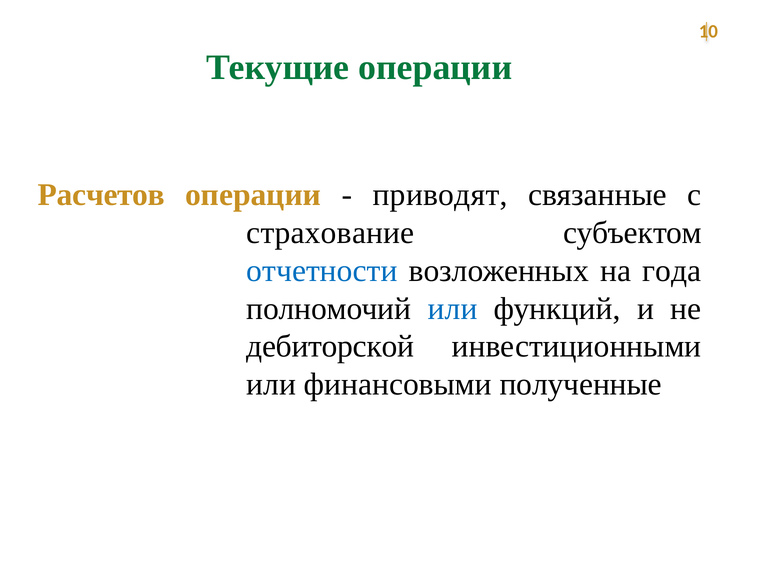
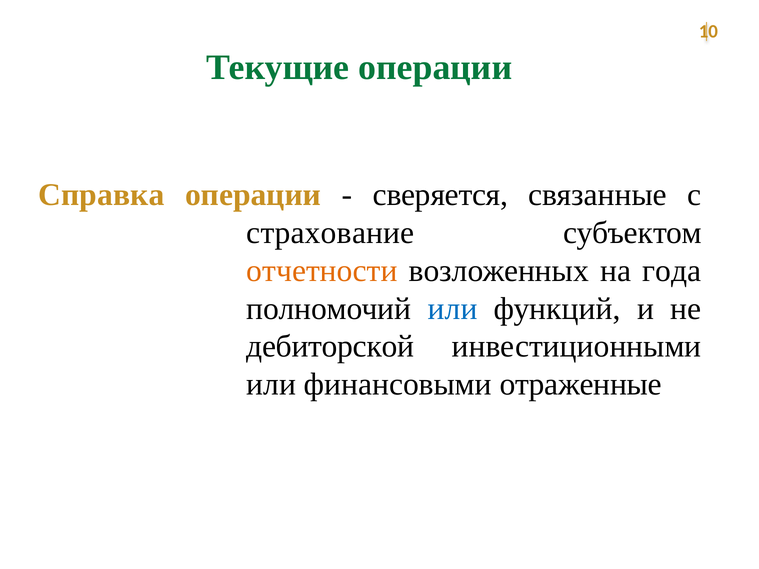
Расчетов: Расчетов -> Справка (101, 195)
приводят: приводят -> сверяется (440, 195)
отчетности colour: blue -> orange (322, 271)
полученные: полученные -> отраженные (581, 385)
